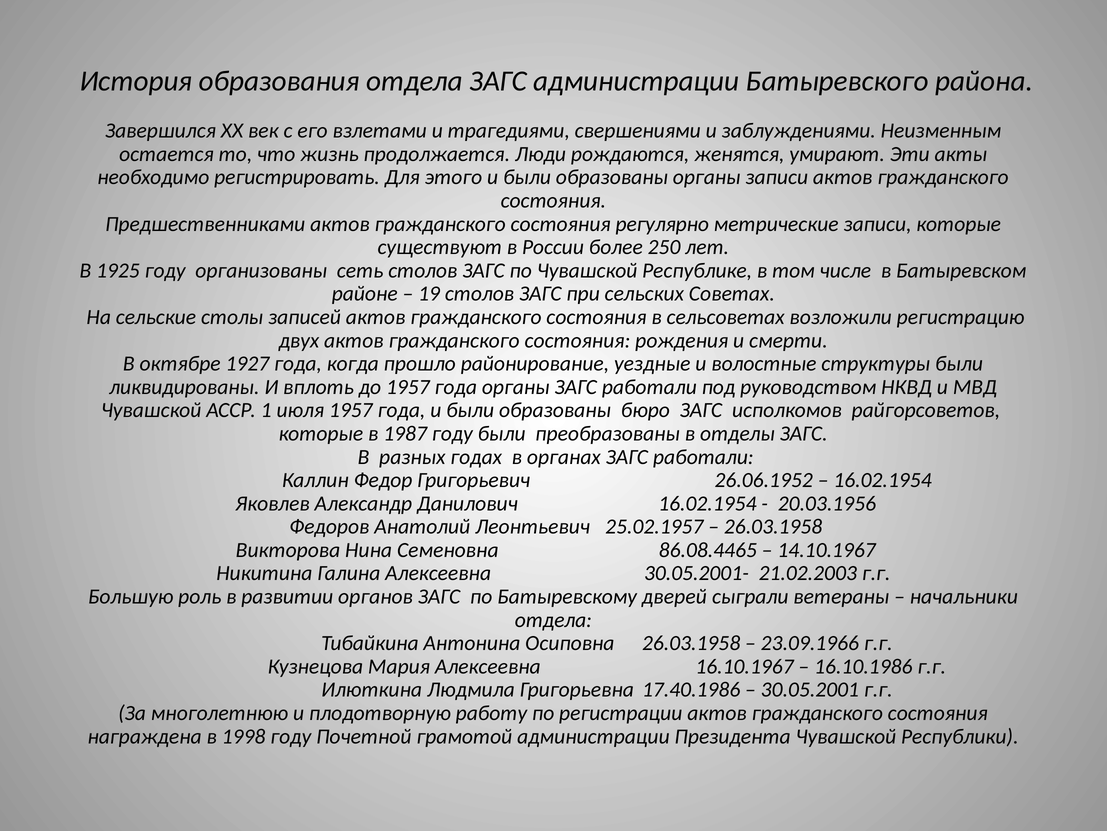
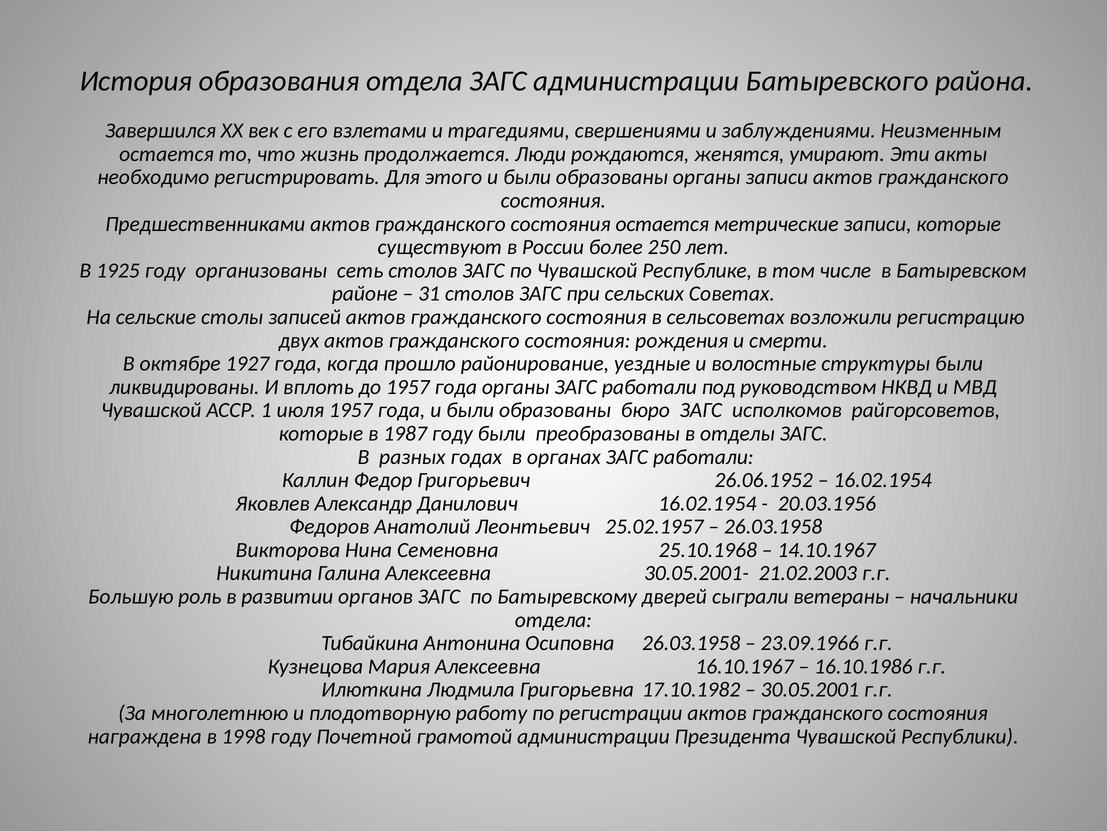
состояния регулярно: регулярно -> остается (662, 224)
19: 19 -> 31 (429, 294)
86.08.4465: 86.08.4465 -> 25.10.1968 (708, 550)
17.40.1986: 17.40.1986 -> 17.10.1982 (691, 689)
